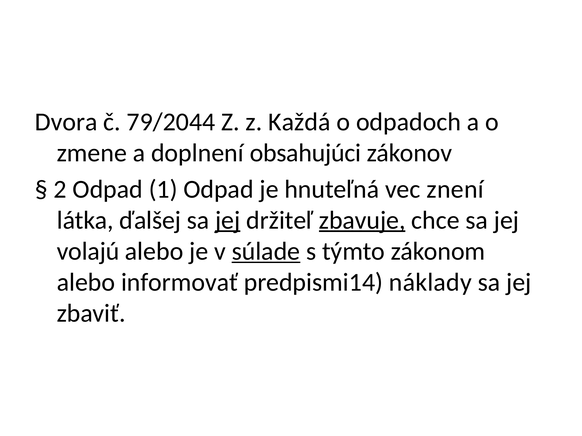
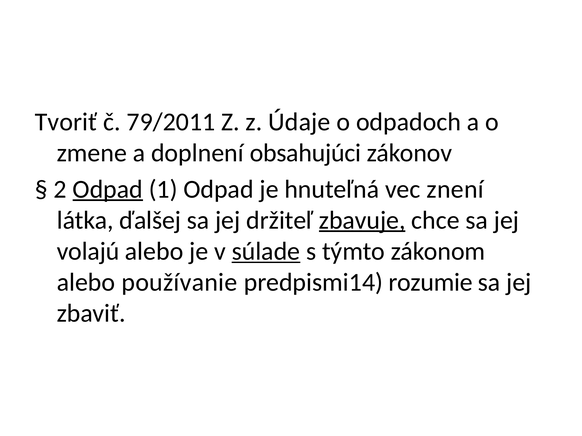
Dvora: Dvora -> Tvoriť (66, 122)
79/2044: 79/2044 -> 79/2011 (171, 122)
Každá: Každá -> Údaje (299, 122)
Odpad underline: none -> present (108, 189)
jej underline: present -> none (228, 220)
informovať: informovať -> používanie (179, 283)
náklady: náklady -> rozumie (431, 283)
